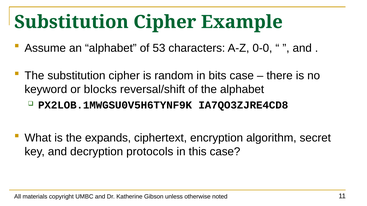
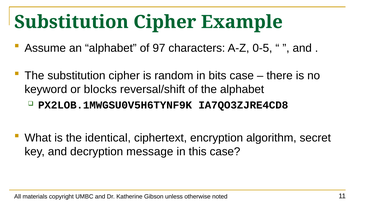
53: 53 -> 97 (159, 48)
0-0: 0-0 -> 0-5 (262, 48)
expands: expands -> identical (108, 138)
protocols: protocols -> message (150, 152)
